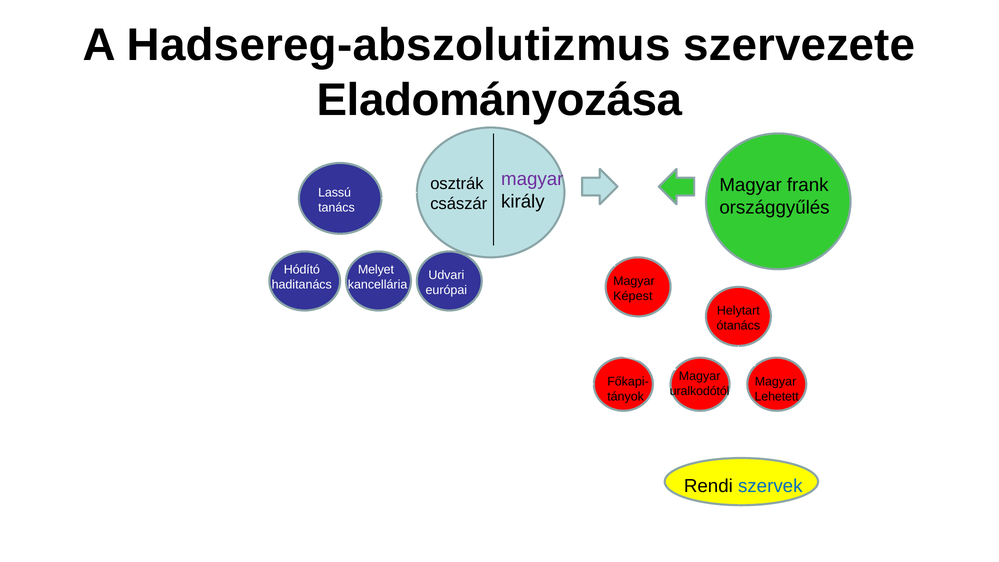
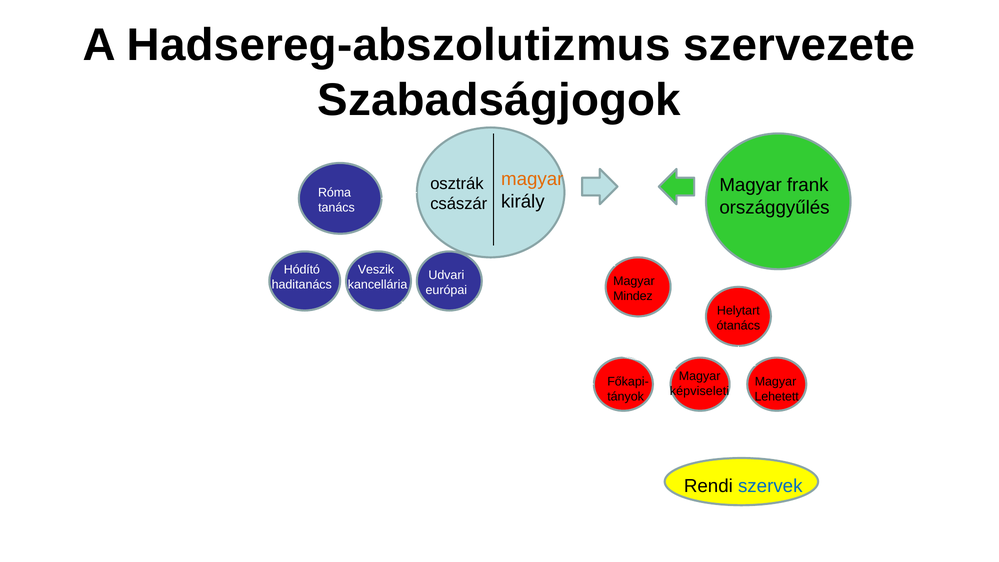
Eladományozása: Eladományozása -> Szabadságjogok (499, 100)
magyar colour: purple -> orange (532, 179)
Lassú: Lassú -> Róma (335, 193)
Melyet: Melyet -> Veszik (376, 269)
Képest: Képest -> Mindez (633, 296)
uralkodótól: uralkodótól -> képviseleti (700, 391)
